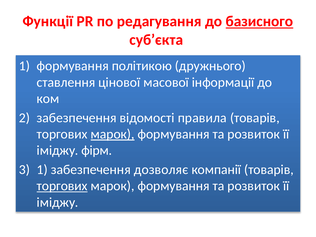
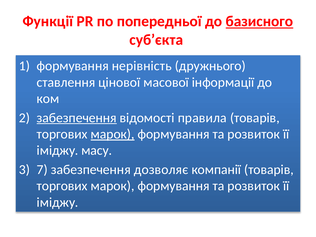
редагування: редагування -> попередньої (159, 21)
політикою: політикою -> нерівність (142, 66)
забезпечення underline: none -> present (77, 118)
фірм: фірм -> масу (97, 150)
1: 1 -> 7 (42, 170)
торгових underline: present -> none (62, 186)
